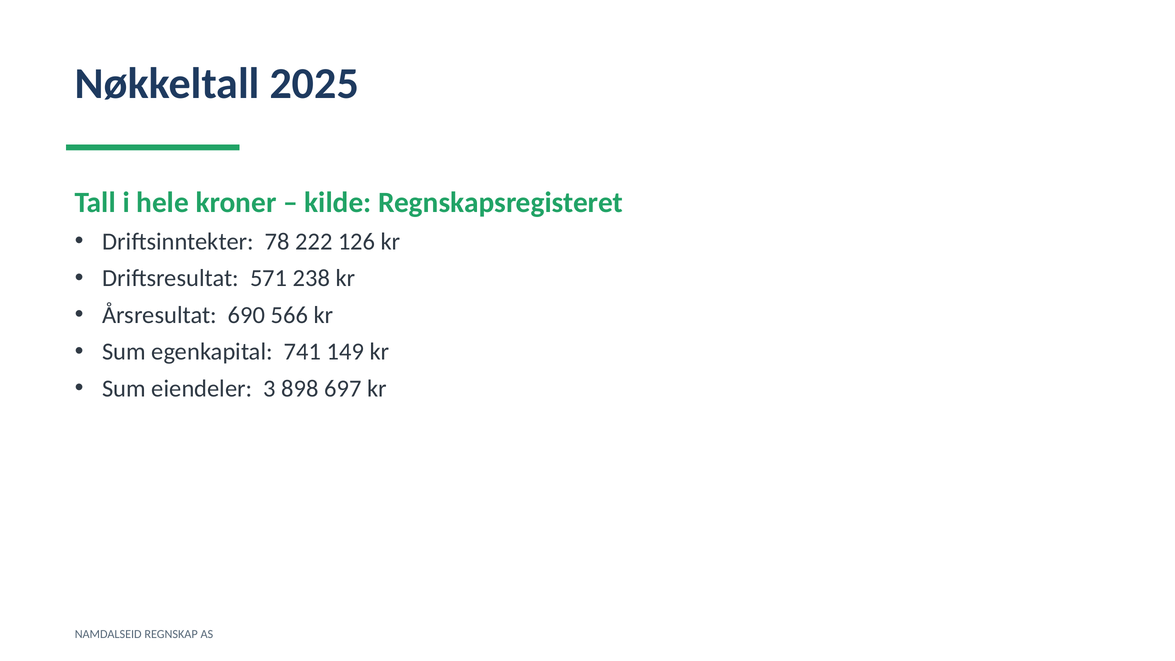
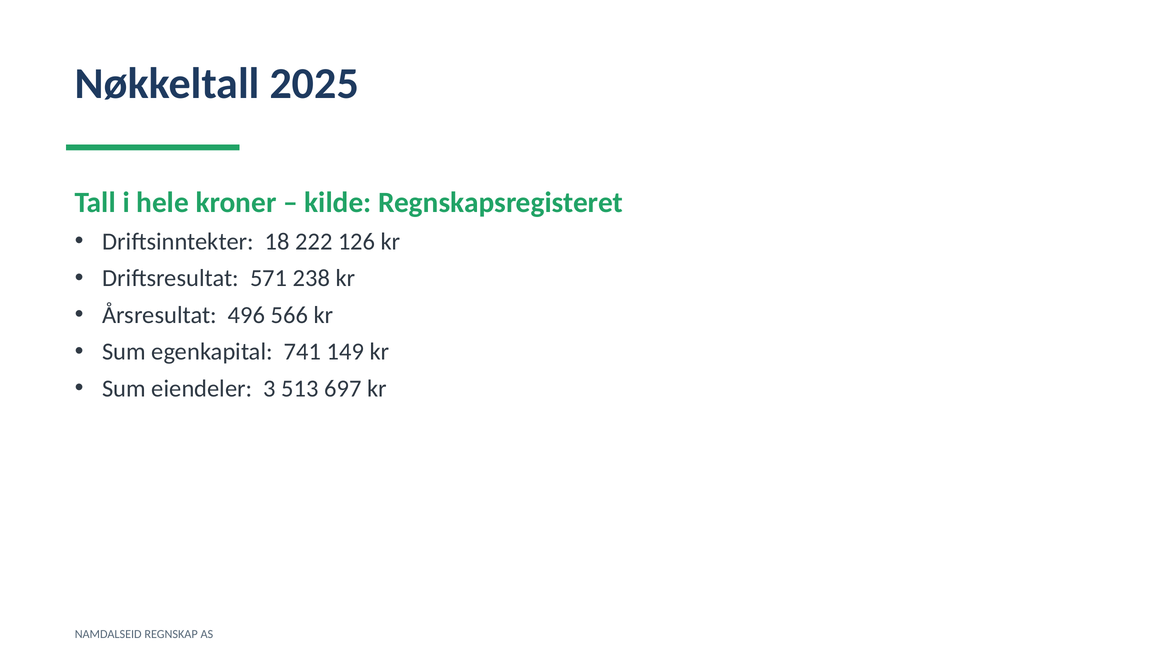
78: 78 -> 18 (277, 242)
690: 690 -> 496 (247, 315)
898: 898 -> 513 (300, 389)
